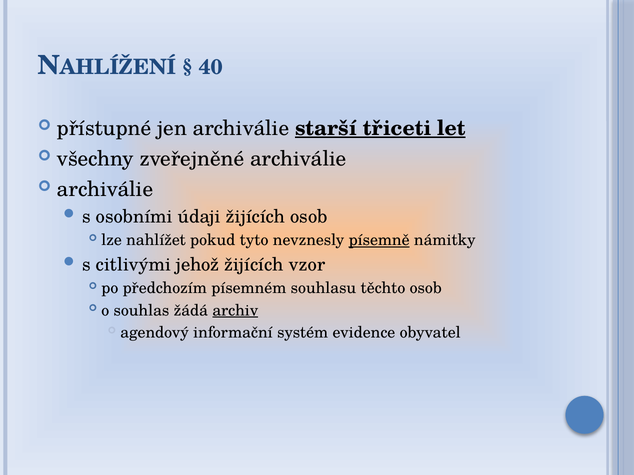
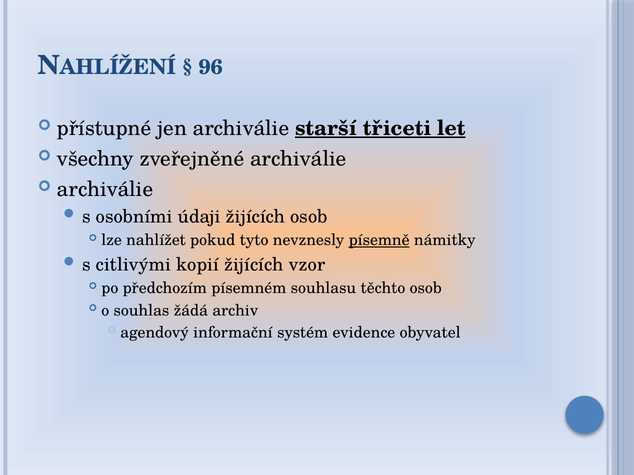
40: 40 -> 96 (211, 68)
jehož: jehož -> kopií (198, 265)
archiv underline: present -> none (235, 311)
